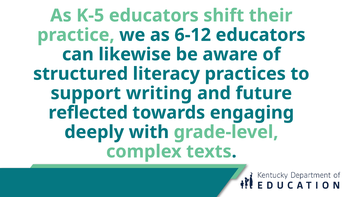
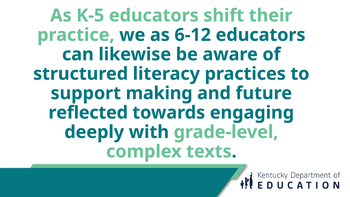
writing: writing -> making (159, 93)
